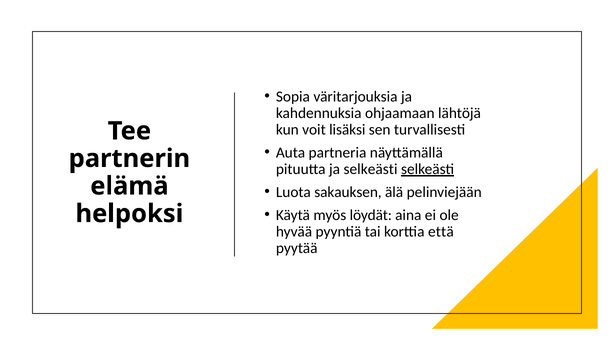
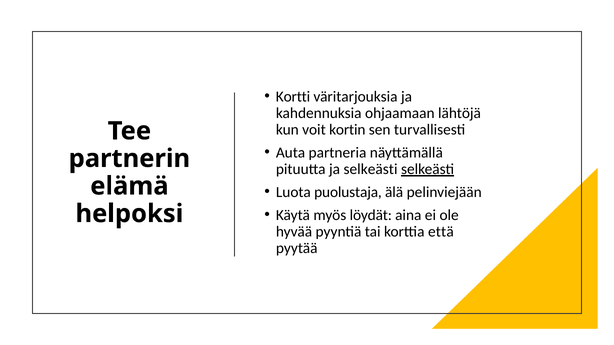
Sopia: Sopia -> Kortti (293, 97)
lisäksi: lisäksi -> kortin (347, 130)
sakauksen: sakauksen -> puolustaja (348, 192)
